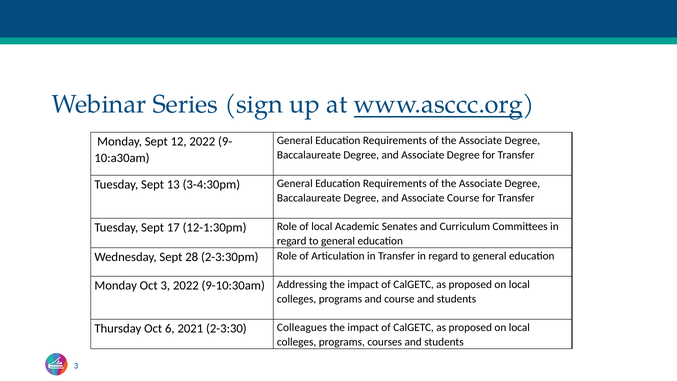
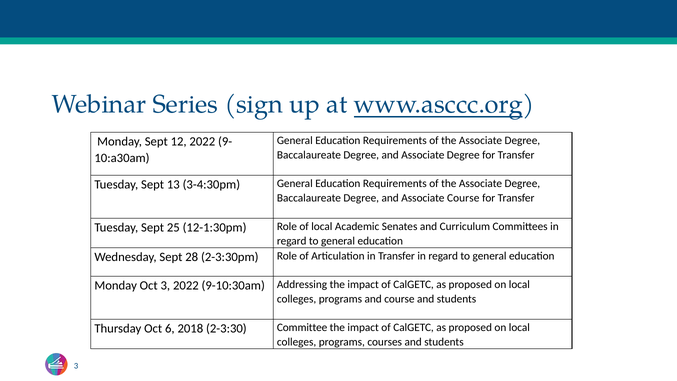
17: 17 -> 25 (173, 227)
2021: 2021 -> 2018 (190, 328)
Colleagues: Colleagues -> Committee (302, 327)
